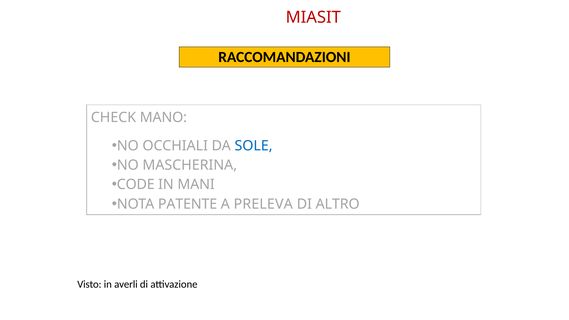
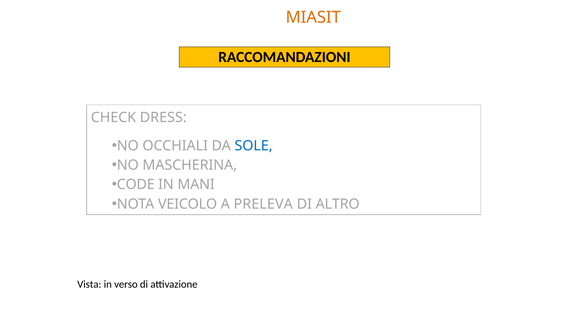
MIASIT colour: red -> orange (313, 17)
MANO: MANO -> DRESS (163, 117)
PATENTE: PATENTE -> VEICOLO (188, 204)
Visto: Visto -> Vista (89, 284)
averli: averli -> verso (126, 284)
